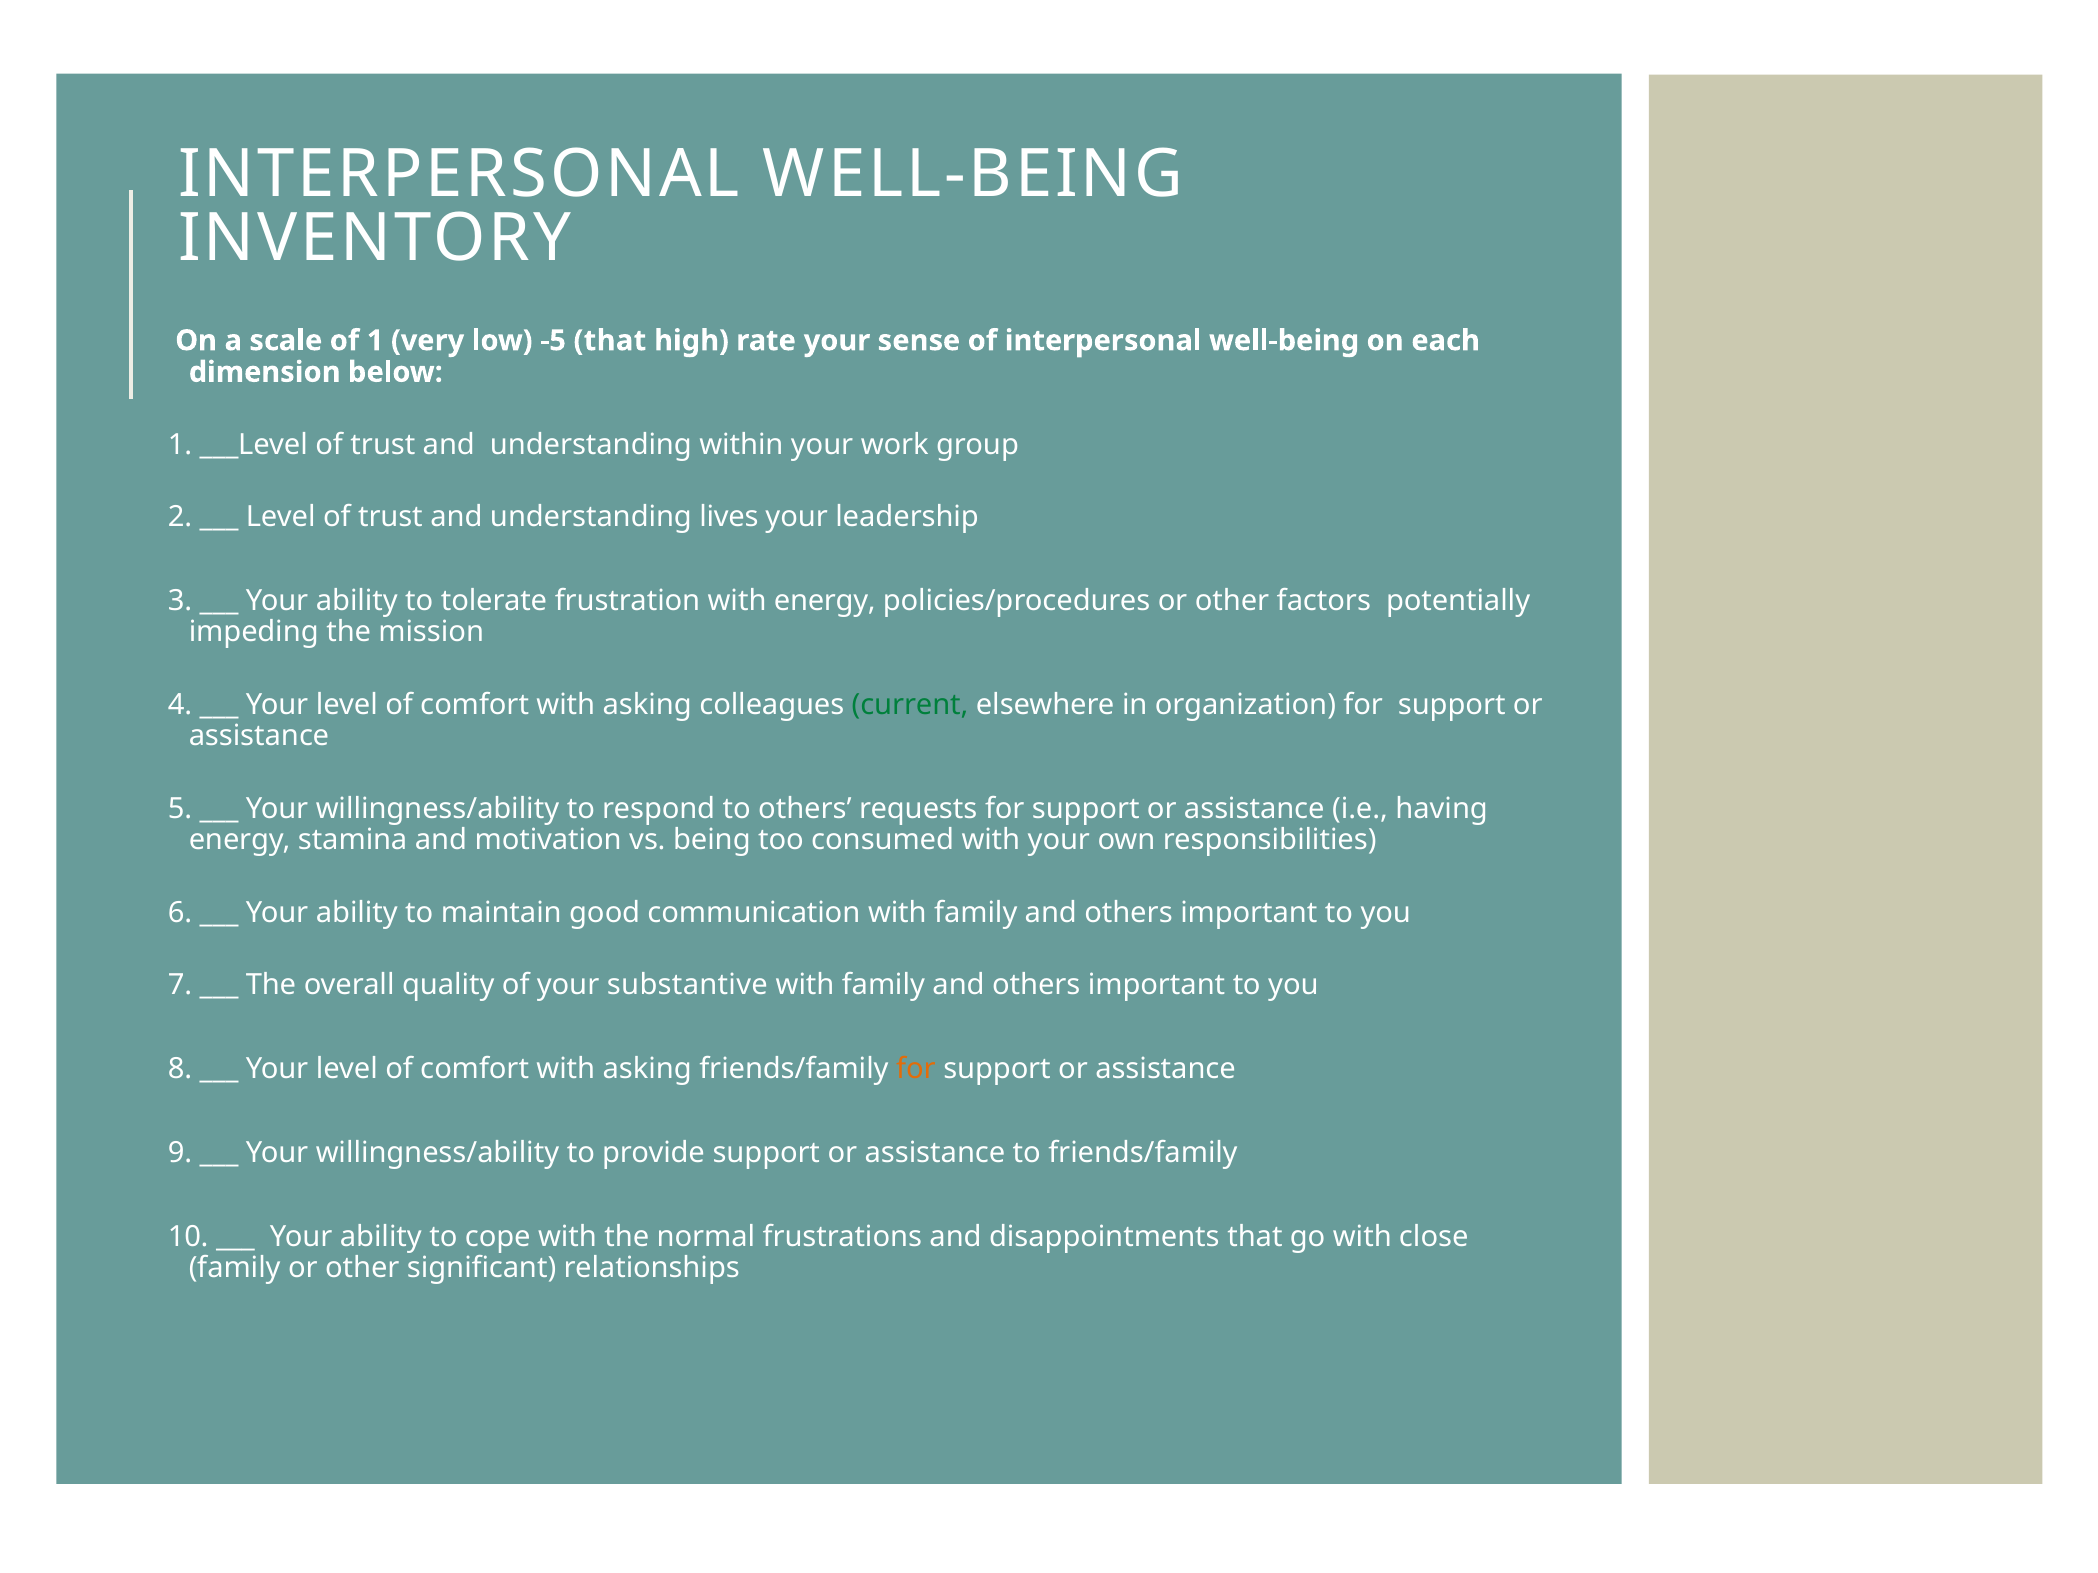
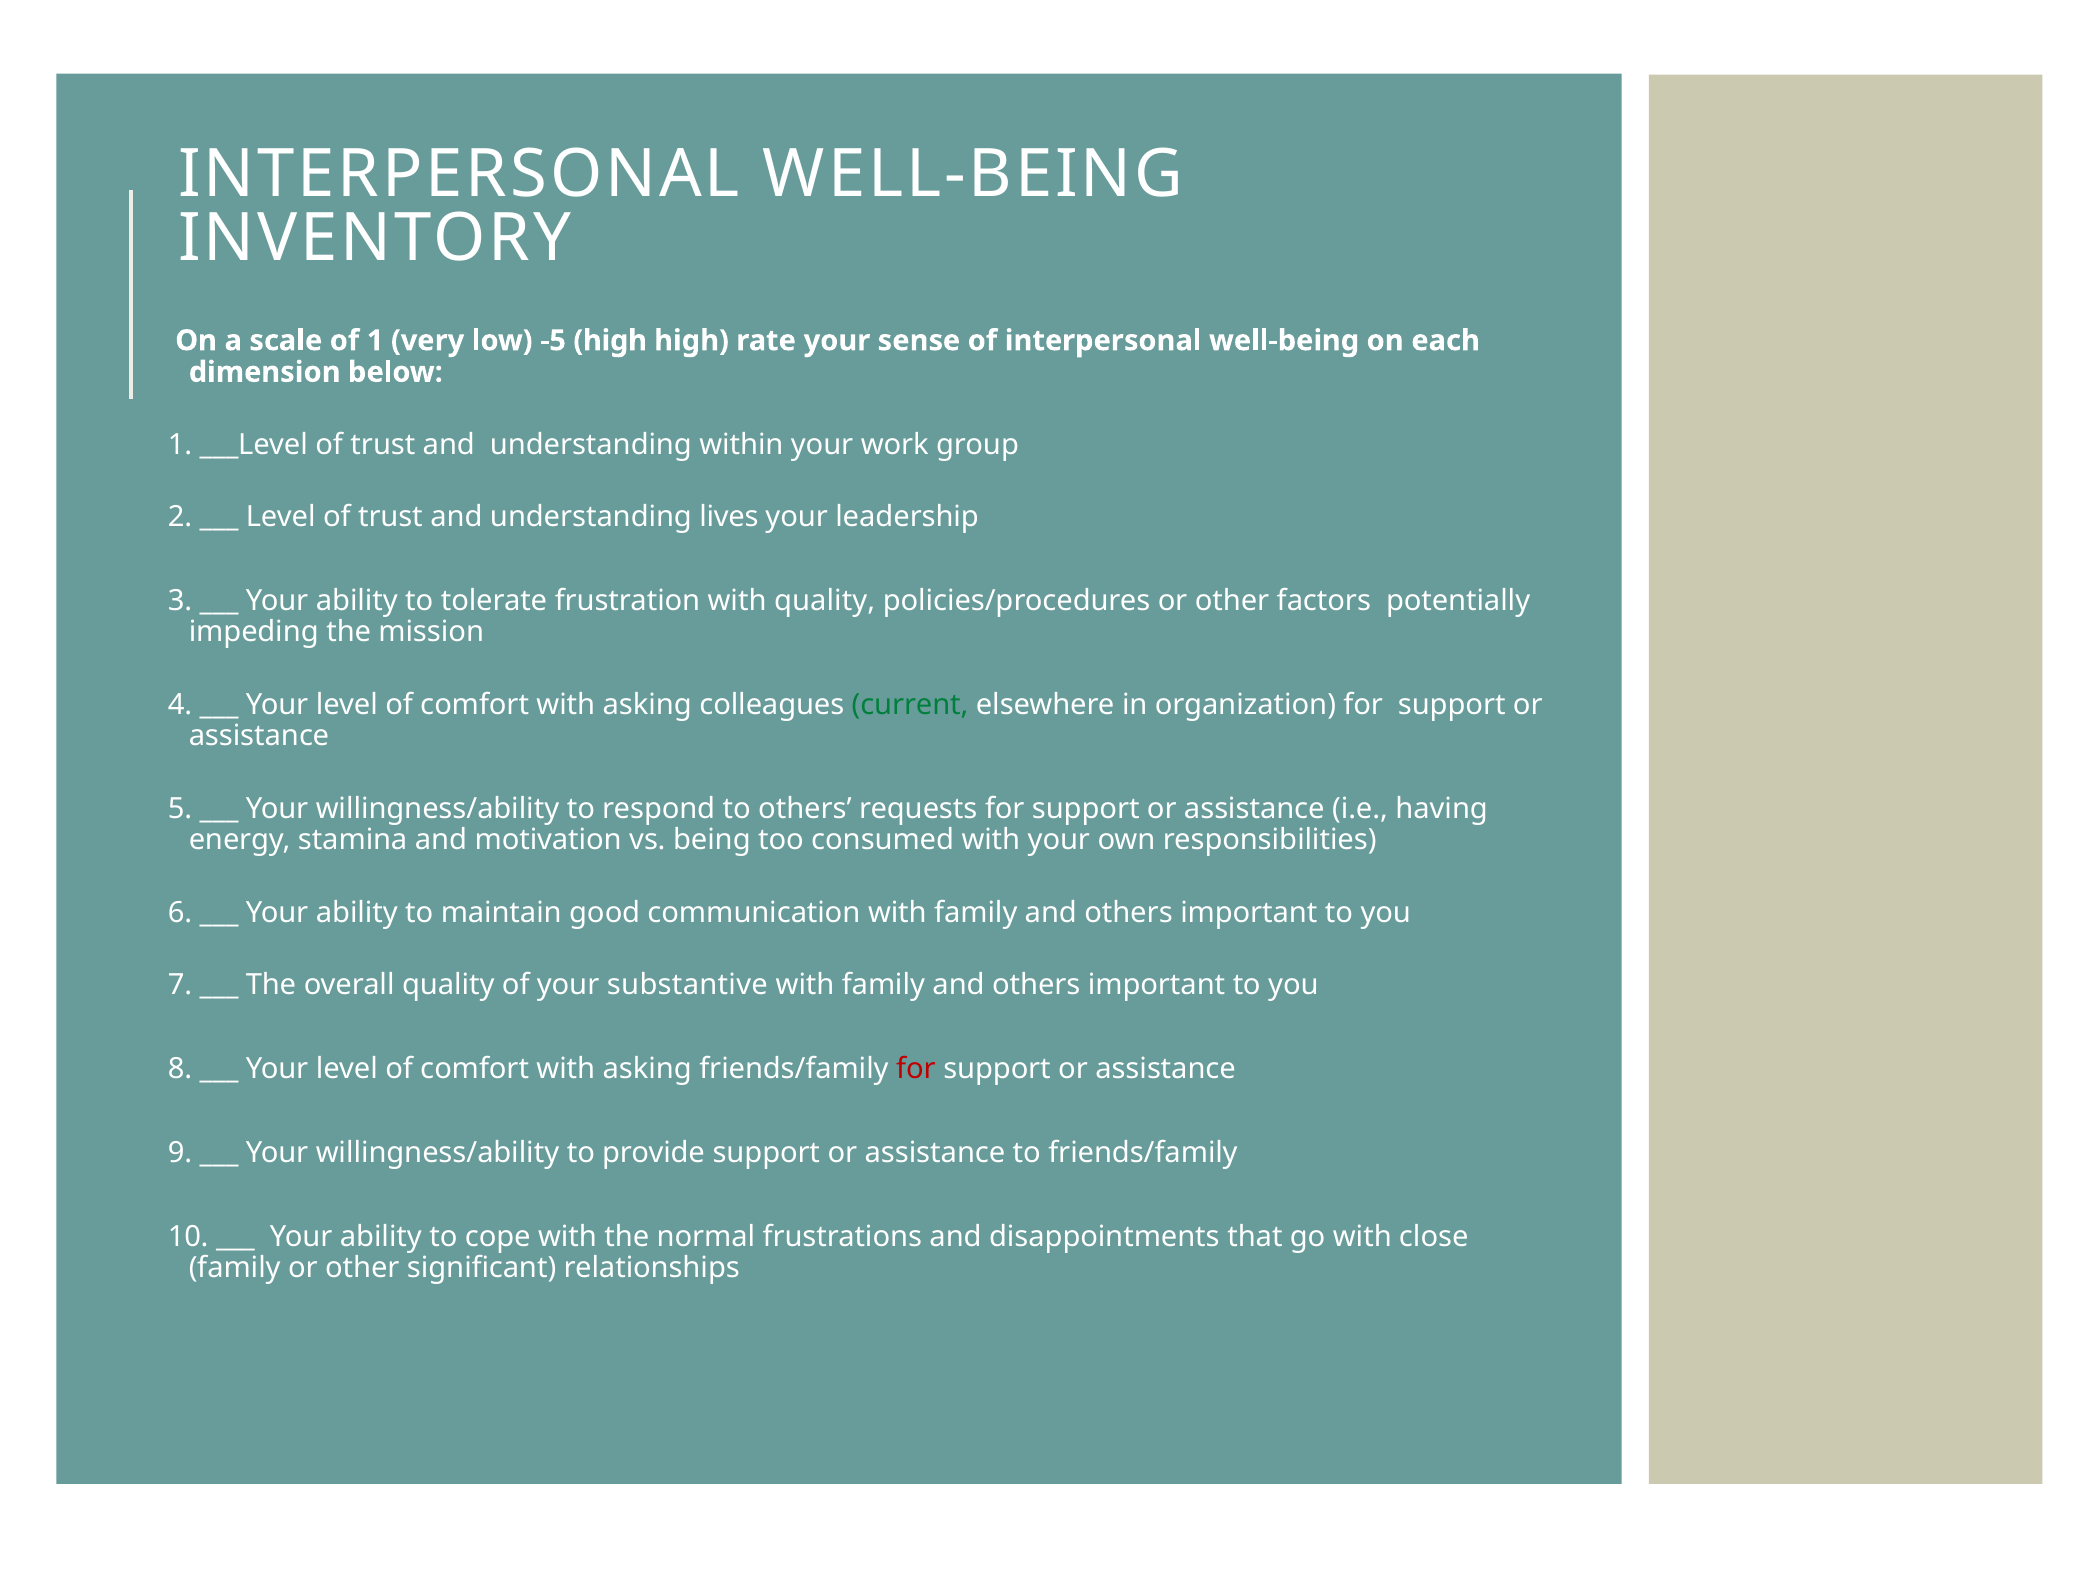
-5 that: that -> high (610, 341)
with energy: energy -> quality (825, 601)
for colour: orange -> red (916, 1069)
